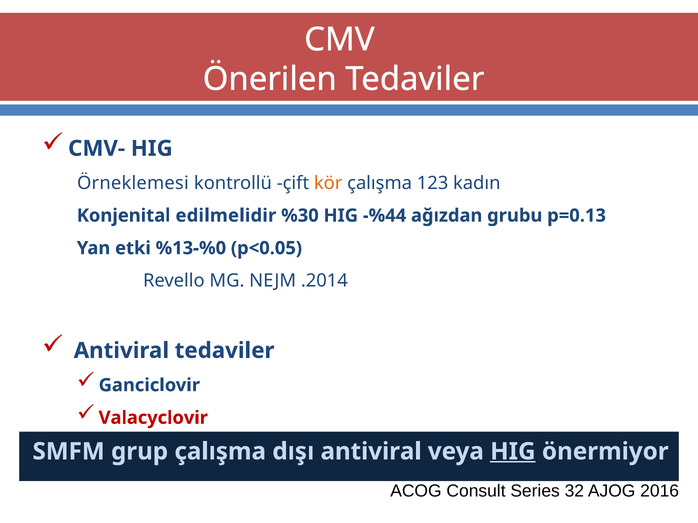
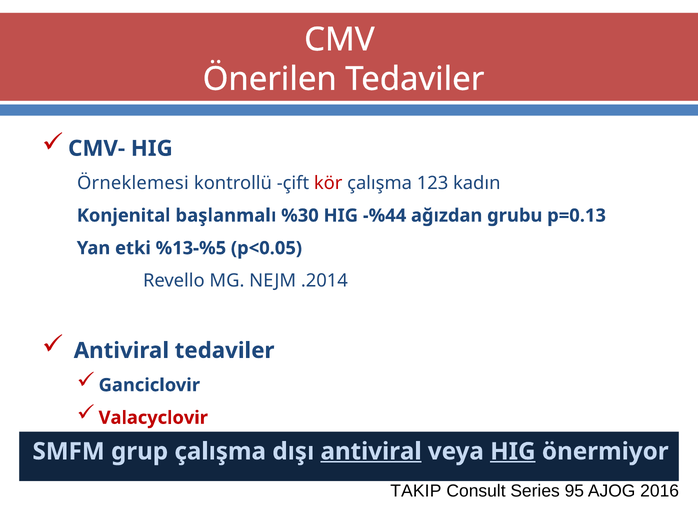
kör colour: orange -> red (328, 183)
edilmelidir: edilmelidir -> başlanmalı (226, 216)
%13-%0: %13-%0 -> %13-%5 (191, 248)
antiviral underline: none -> present (371, 452)
ACOG: ACOG -> TAKIP (416, 491)
32: 32 -> 95 (574, 491)
